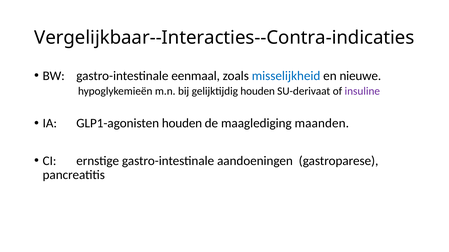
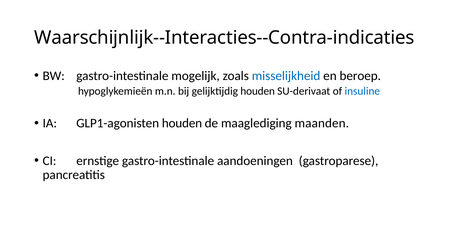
Vergelijkbaar--Interacties--Contra-indicaties: Vergelijkbaar--Interacties--Contra-indicaties -> Waarschijnlijk--Interacties--Contra-indicaties (224, 38)
eenmaal: eenmaal -> mogelijk (196, 76)
nieuwe: nieuwe -> beroep (360, 76)
insuline colour: purple -> blue (362, 91)
